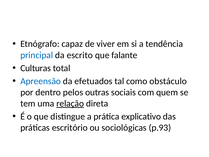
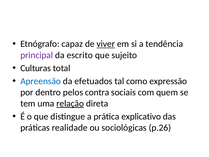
viver underline: none -> present (106, 44)
principal colour: blue -> purple (37, 55)
falante: falante -> sujeito (124, 55)
obstáculo: obstáculo -> expressão (168, 81)
outras: outras -> contra (97, 92)
escritório: escritório -> realidade (70, 128)
p.93: p.93 -> p.26 (160, 128)
